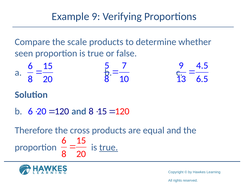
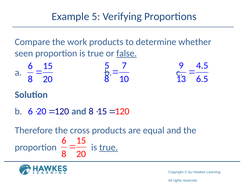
Example 9: 9 -> 5 (96, 17)
scale: scale -> work (77, 42)
false underline: none -> present (127, 54)
